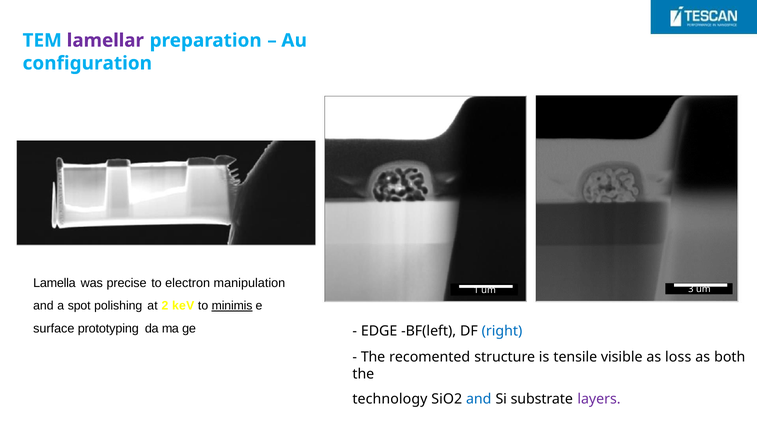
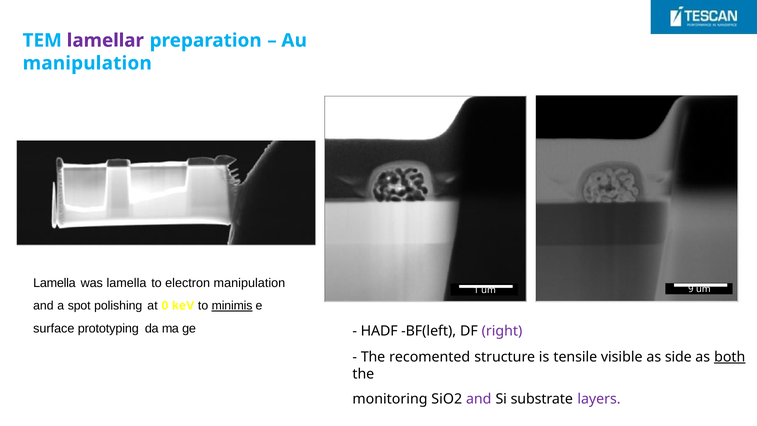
configuration: configuration -> manipulation (87, 63)
was precise: precise -> lamella (126, 283)
3: 3 -> 9 (691, 289)
2: 2 -> 0 (165, 306)
EDGE: EDGE -> HADF (379, 331)
right colour: blue -> purple (502, 331)
loss: loss -> side (678, 357)
both underline: none -> present (730, 357)
technology: technology -> monitoring (390, 399)
and colour: blue -> purple (479, 399)
